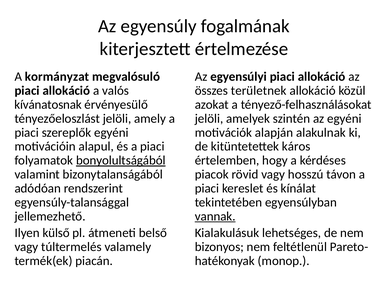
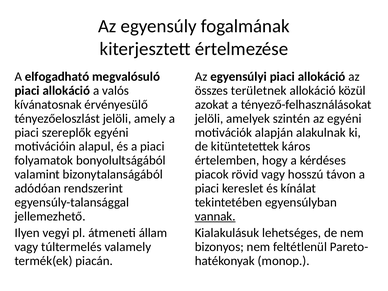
kormányzat: kormányzat -> elfogadható (57, 77)
bonyolultságából underline: present -> none (121, 160)
külső: külső -> vegyi (56, 233)
belső: belső -> állam (153, 233)
